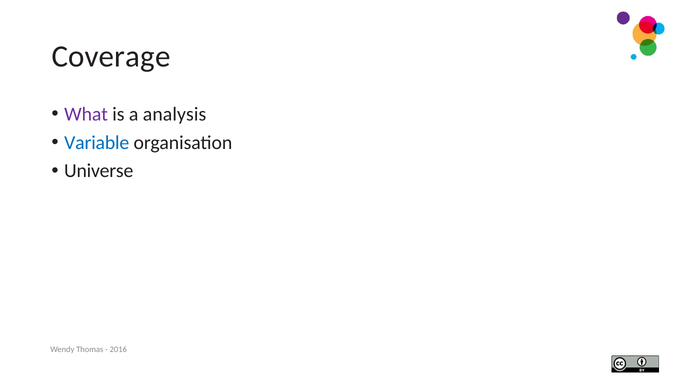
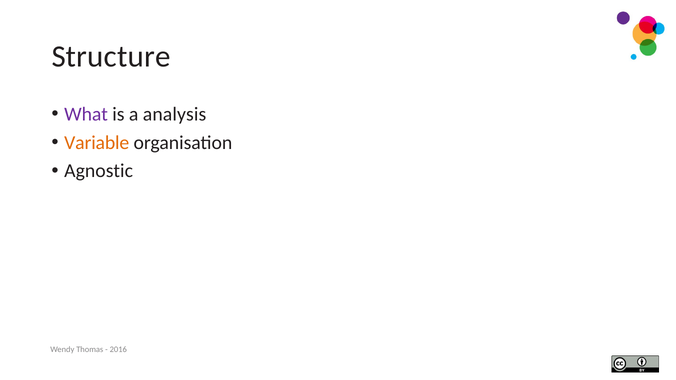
Coverage: Coverage -> Structure (111, 57)
Variable colour: blue -> orange (97, 143)
Universe: Universe -> Agnostic (99, 171)
